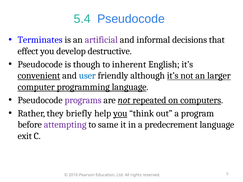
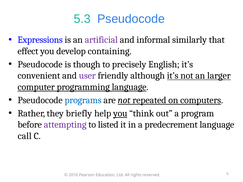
5.4: 5.4 -> 5.3 (82, 19)
Terminates: Terminates -> Expressions (40, 40)
decisions: decisions -> similarly (190, 40)
destructive: destructive -> containing (110, 51)
inherent: inherent -> precisely (129, 64)
convenient underline: present -> none (39, 76)
user colour: blue -> purple (87, 76)
programs colour: purple -> blue (83, 100)
same: same -> listed (108, 125)
exit: exit -> call (25, 136)
